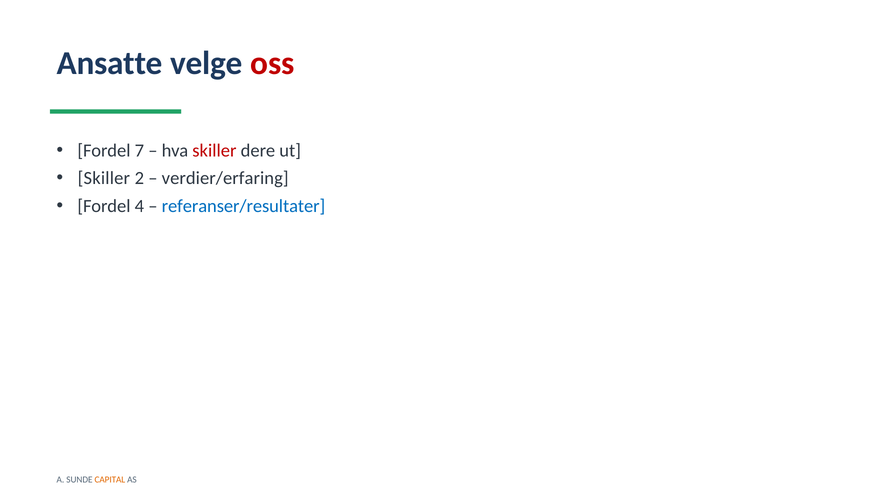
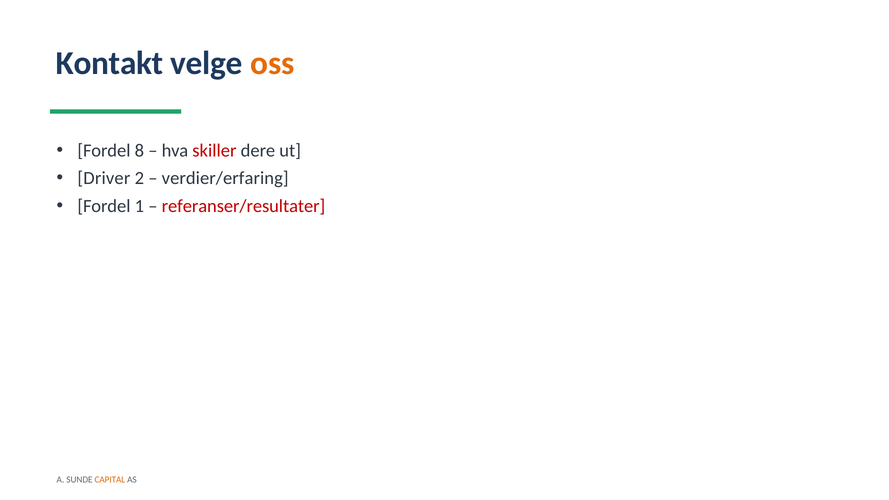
Ansatte: Ansatte -> Kontakt (110, 63)
oss colour: red -> orange (272, 63)
7: 7 -> 8 (139, 151)
Skiller: Skiller -> Driver (104, 178)
4: 4 -> 1 (139, 206)
referanser/resultater colour: blue -> red (243, 206)
